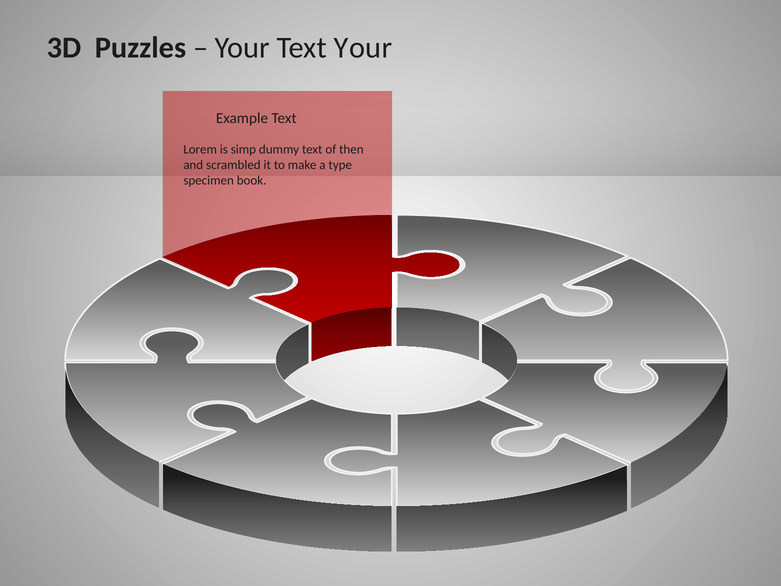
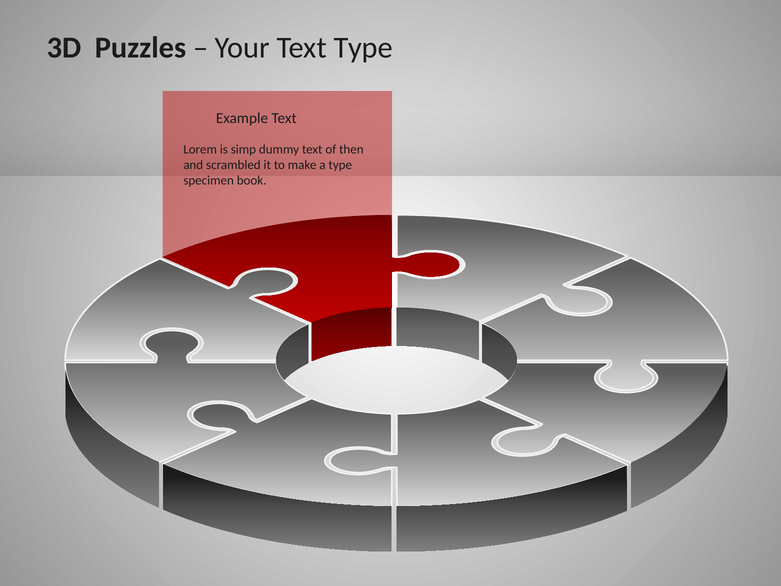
Text Your: Your -> Type (363, 48)
